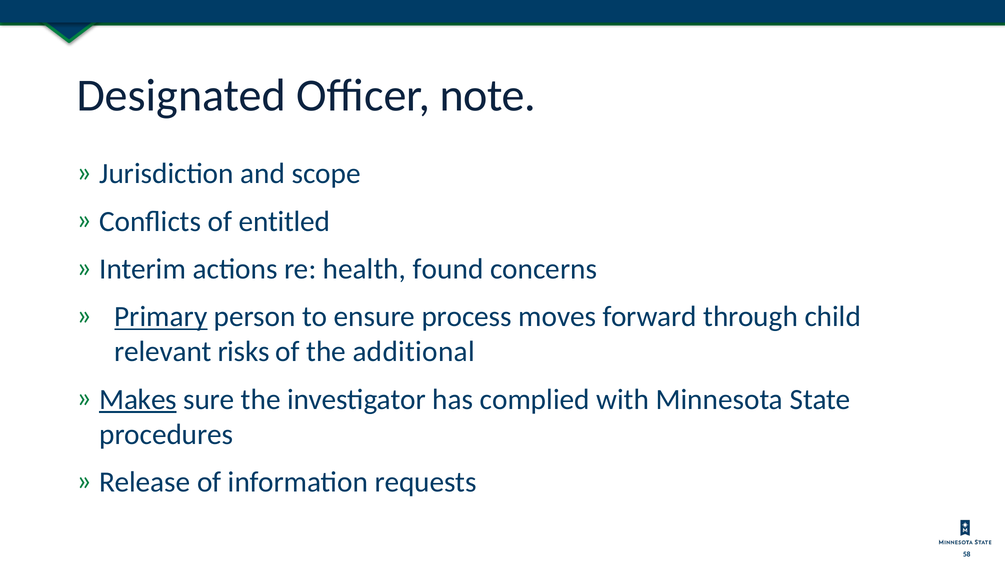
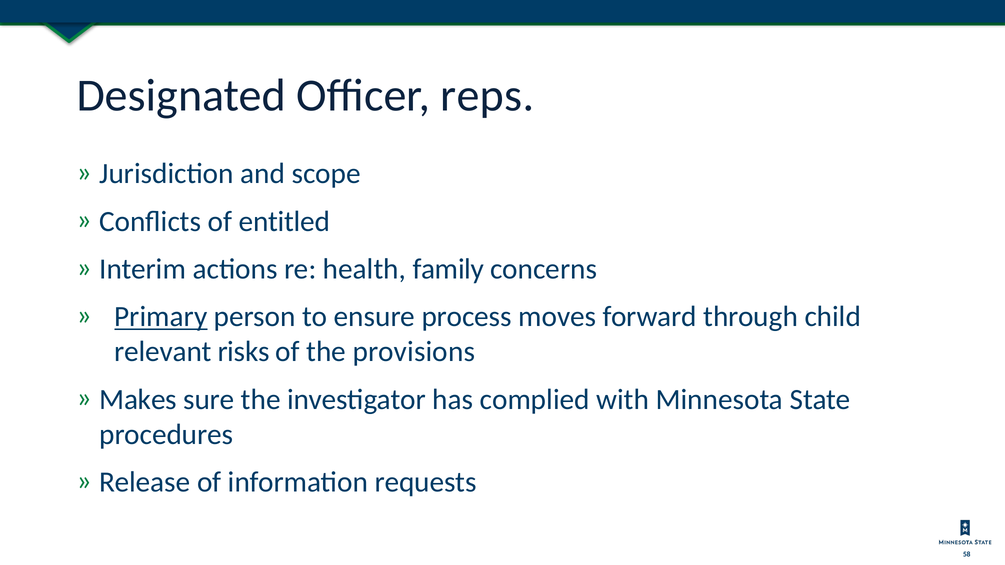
note: note -> reps (487, 96)
found: found -> family (448, 269)
additional: additional -> provisions (414, 352)
Makes underline: present -> none (138, 400)
